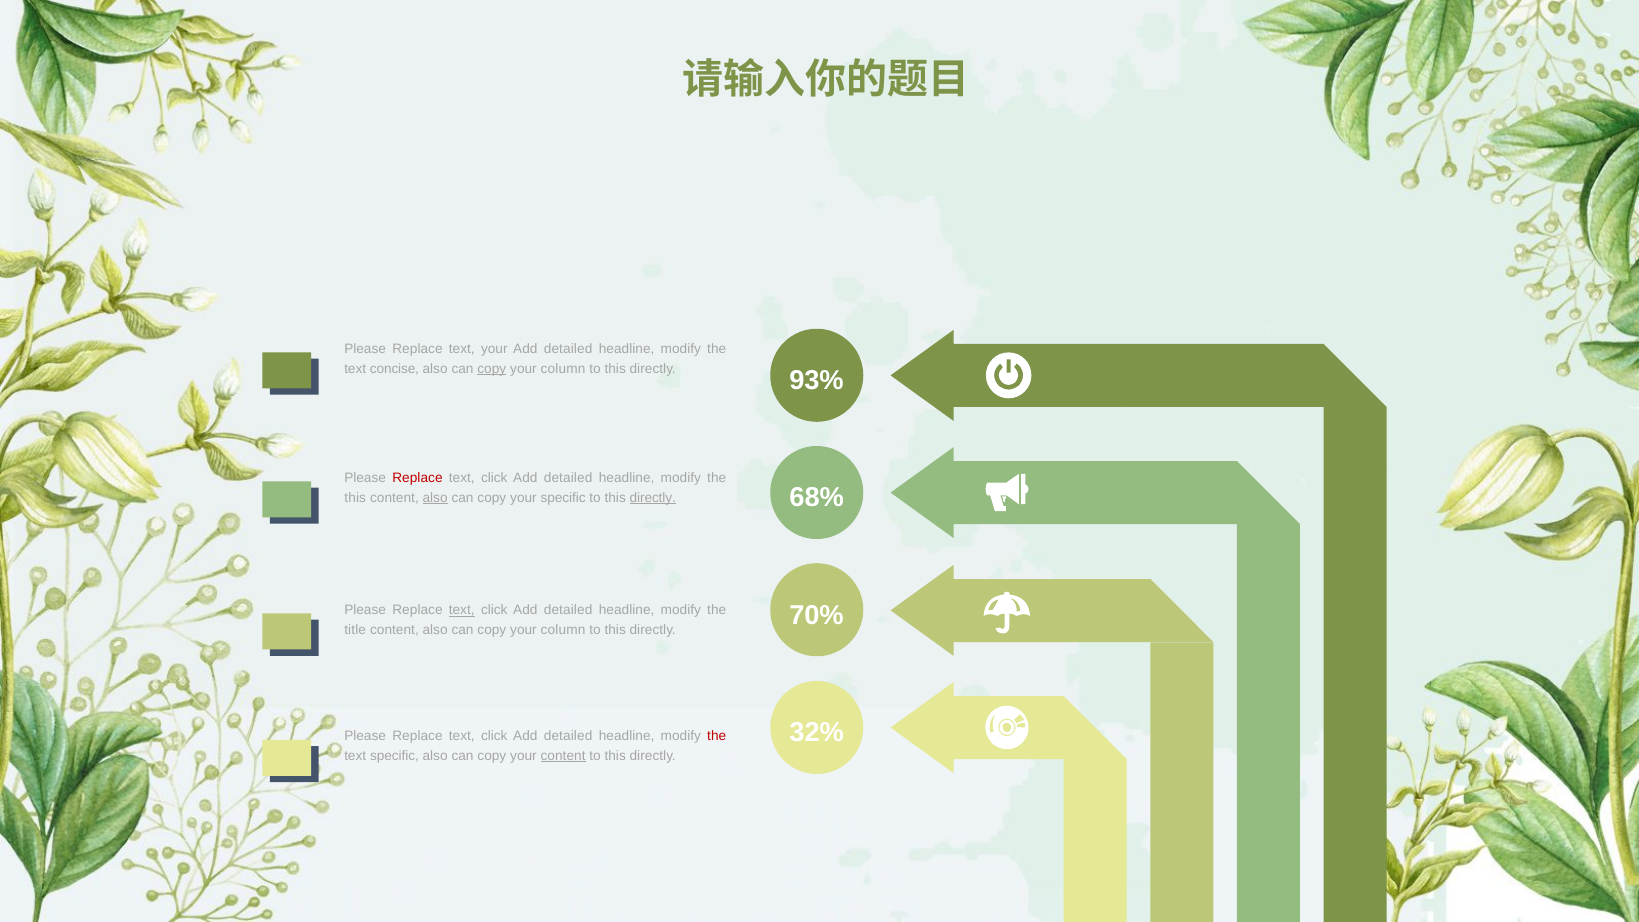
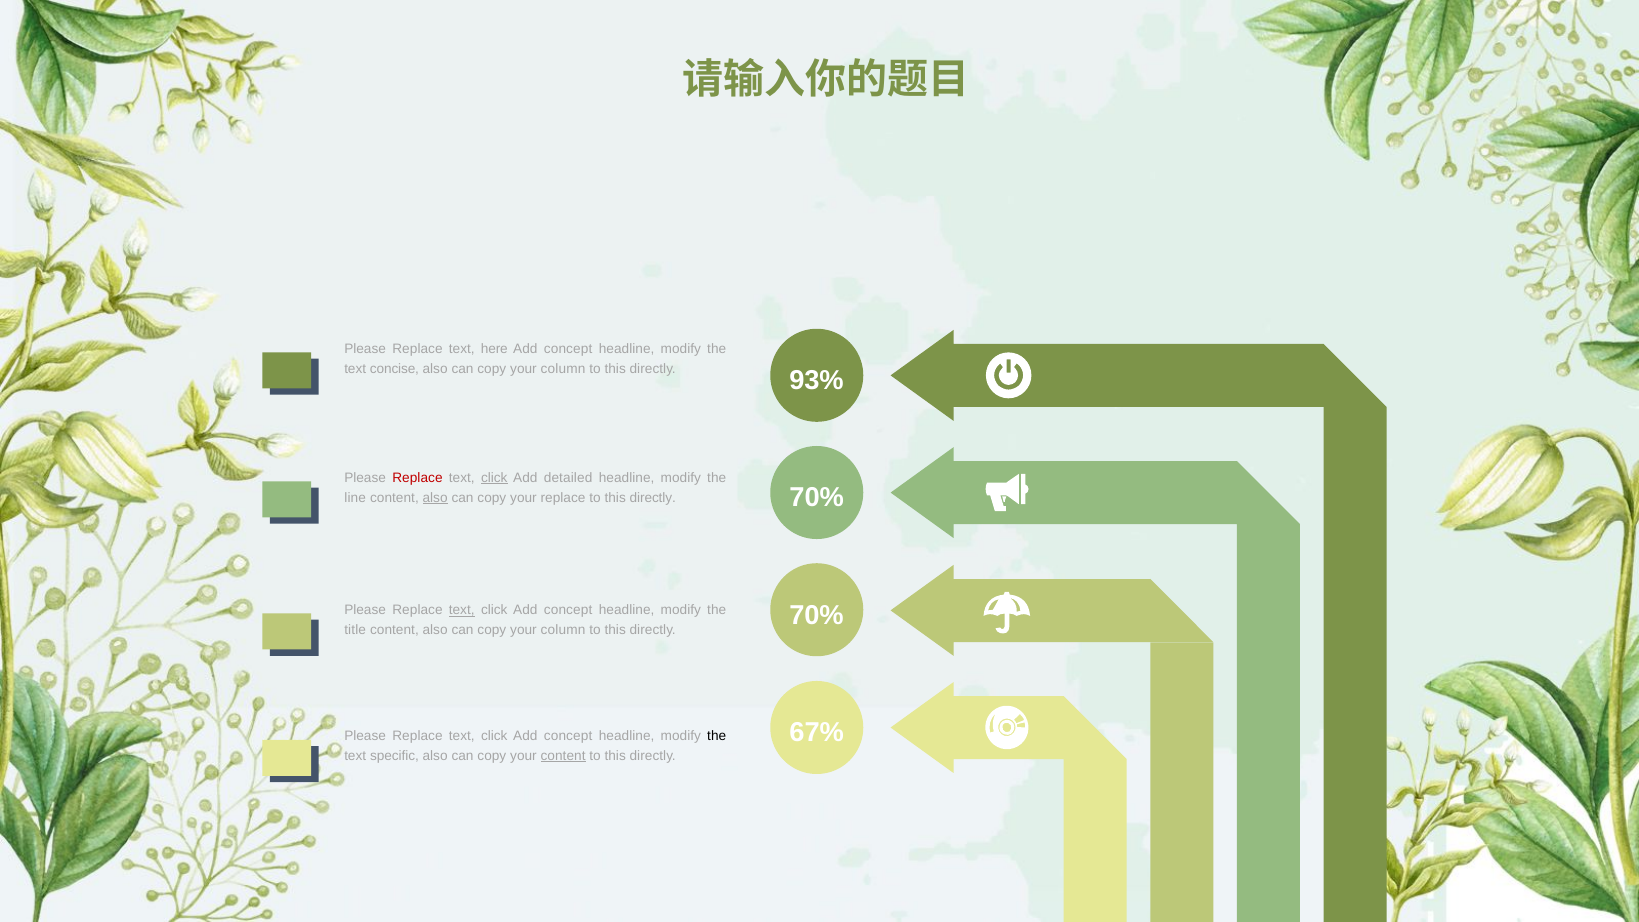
text your: your -> here (494, 349)
detailed: detailed -> concept (568, 349)
copy underline: present -> none (492, 369)
click underline: none -> present (494, 478)
68%: 68% -> 70% (817, 498)
this: this -> line (355, 497)
your specific: specific -> replace (563, 497)
directly underline: present -> none (653, 497)
detailed: detailed -> concept (568, 610)
32%: 32% -> 67% (817, 732)
detailed: detailed -> concept (568, 736)
the colour: red -> black (717, 736)
